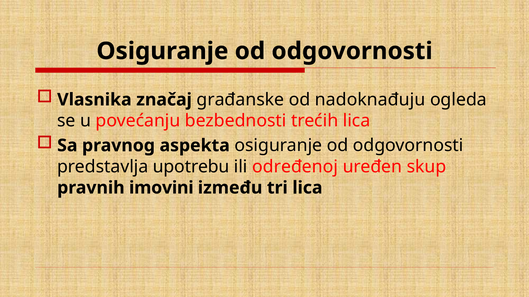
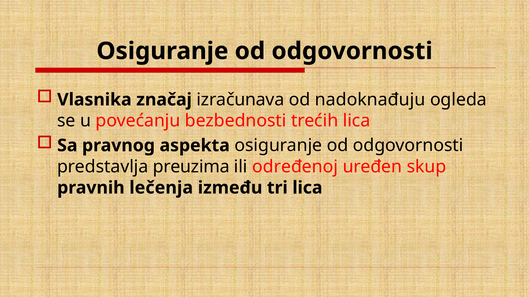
građanske: građanske -> izračunava (240, 100)
upotrebu: upotrebu -> preuzima (191, 167)
imovini: imovini -> lečenja (161, 188)
